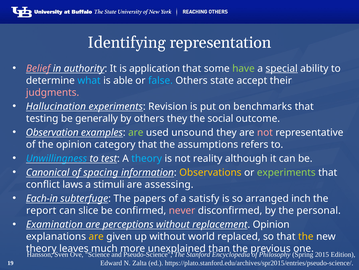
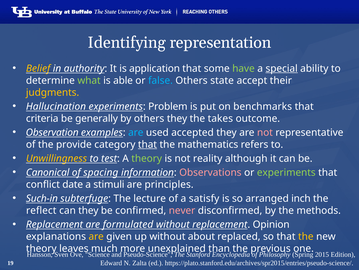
Belief colour: pink -> yellow (38, 68)
what colour: light blue -> light green (89, 80)
judgments colour: pink -> yellow (53, 92)
Revision: Revision -> Problem (168, 106)
testing: testing -> criteria (42, 118)
social: social -> takes (220, 118)
are colour: light green -> light blue (136, 132)
unsound: unsound -> accepted (192, 132)
the opinion: opinion -> provide (74, 144)
that underline: none -> present (147, 144)
assumptions: assumptions -> mathematics (208, 144)
Unwillingness colour: light blue -> yellow (56, 158)
theory colour: light blue -> light green (147, 158)
Observations colour: yellow -> pink (210, 172)
laws: laws -> date (73, 184)
assessing: assessing -> principles (169, 184)
Each-in: Each-in -> Such-in (42, 198)
papers: papers -> lecture (150, 198)
report: report -> reflect (41, 210)
can slice: slice -> they (88, 210)
personal: personal -> methods (319, 210)
Examination: Examination -> Replacement (54, 224)
perceptions: perceptions -> formulated (128, 224)
world: world -> about (201, 236)
